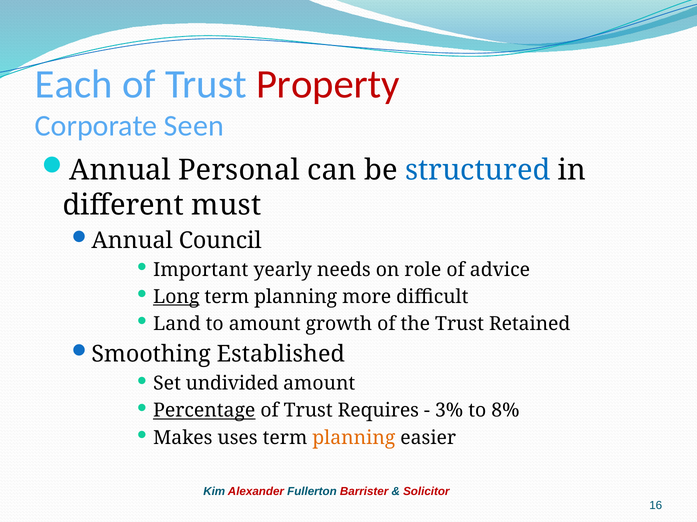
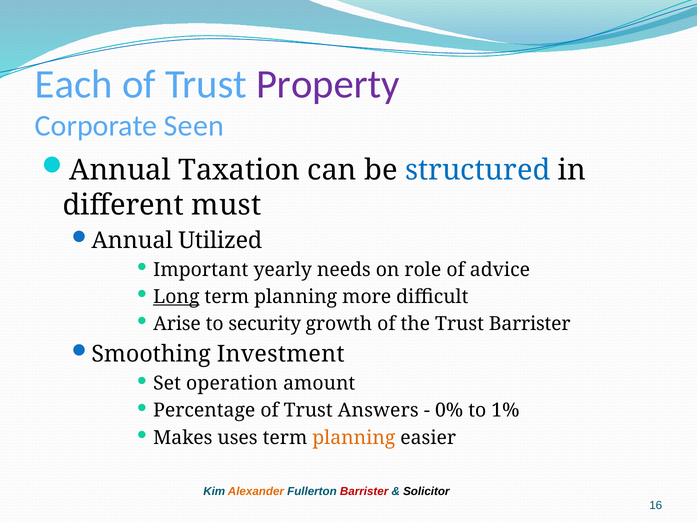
Property colour: red -> purple (328, 84)
Personal: Personal -> Taxation (239, 170)
Council: Council -> Utilized (220, 241)
Land: Land -> Arise (177, 324)
to amount: amount -> security (265, 324)
Trust Retained: Retained -> Barrister (530, 324)
Established: Established -> Investment (281, 355)
undivided: undivided -> operation (232, 384)
Percentage underline: present -> none (204, 411)
Requires: Requires -> Answers (378, 411)
3%: 3% -> 0% (449, 411)
8%: 8% -> 1% (505, 411)
Alexander colour: red -> orange (256, 492)
Solicitor colour: red -> black (426, 492)
